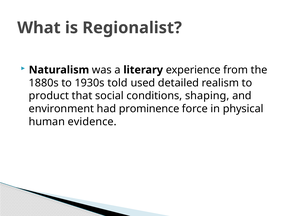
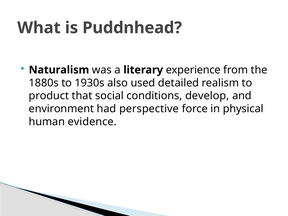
Regionalist: Regionalist -> Puddnhead (132, 28)
told: told -> also (118, 83)
shaping: shaping -> develop (207, 96)
prominence: prominence -> perspective (149, 109)
